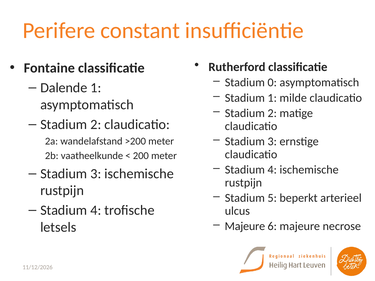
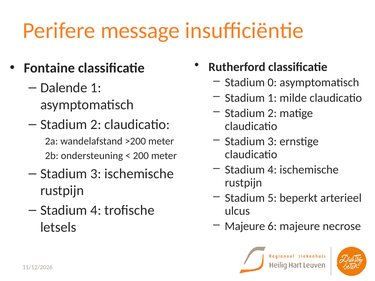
constant: constant -> message (140, 31)
vaatheelkunde: vaatheelkunde -> ondersteuning (92, 156)
